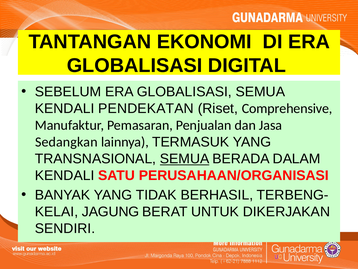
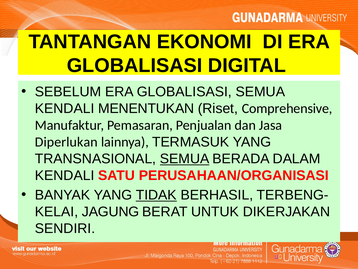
PENDEKATAN: PENDEKATAN -> MENENTUKAN (146, 108)
Sedangkan: Sedangkan -> Diperlukan (66, 142)
TIDAK underline: none -> present (156, 195)
